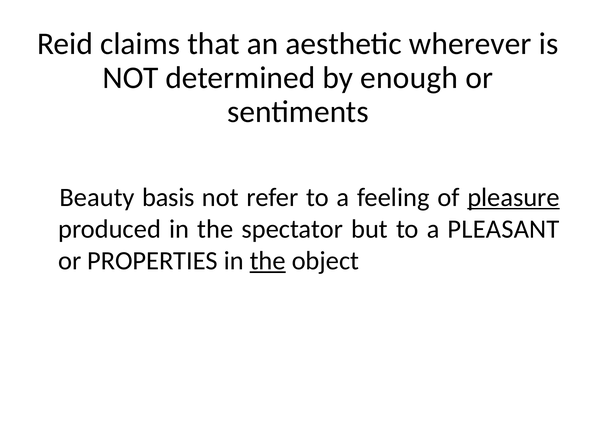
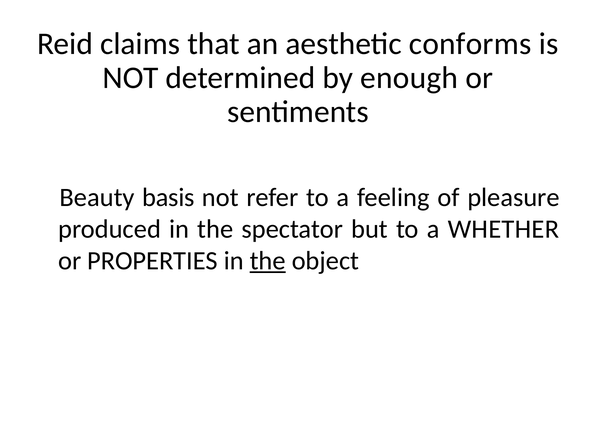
wherever: wherever -> conforms (470, 44)
pleasure underline: present -> none (514, 197)
PLEASANT: PLEASANT -> WHETHER (503, 229)
